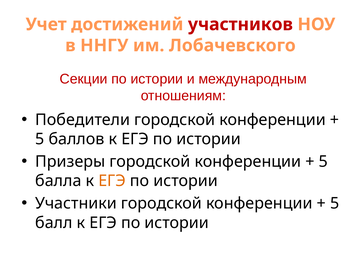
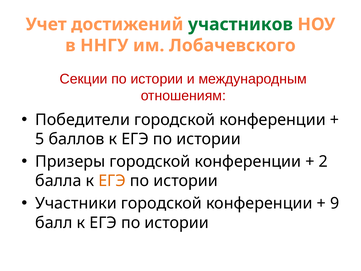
участников colour: red -> green (240, 24)
5: 5 -> 2 (323, 162)
5: 5 -> 9 (335, 203)
